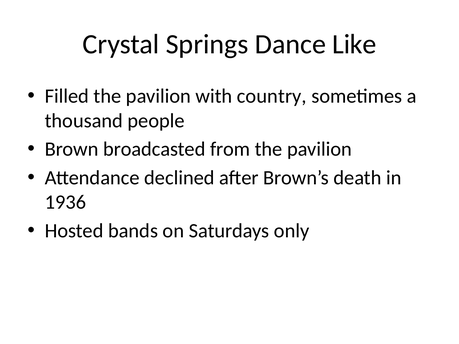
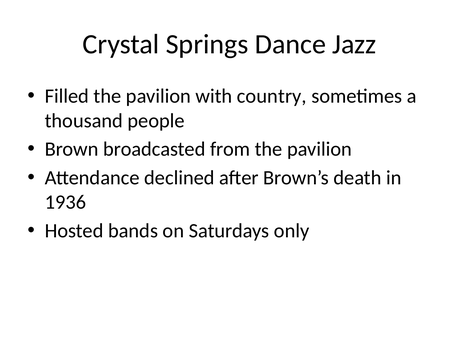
Like: Like -> Jazz (354, 44)
